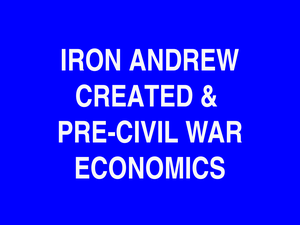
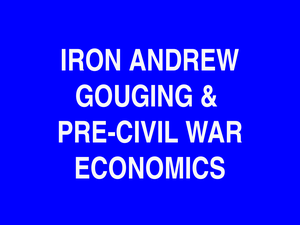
CREATED: CREATED -> GOUGING (134, 97)
